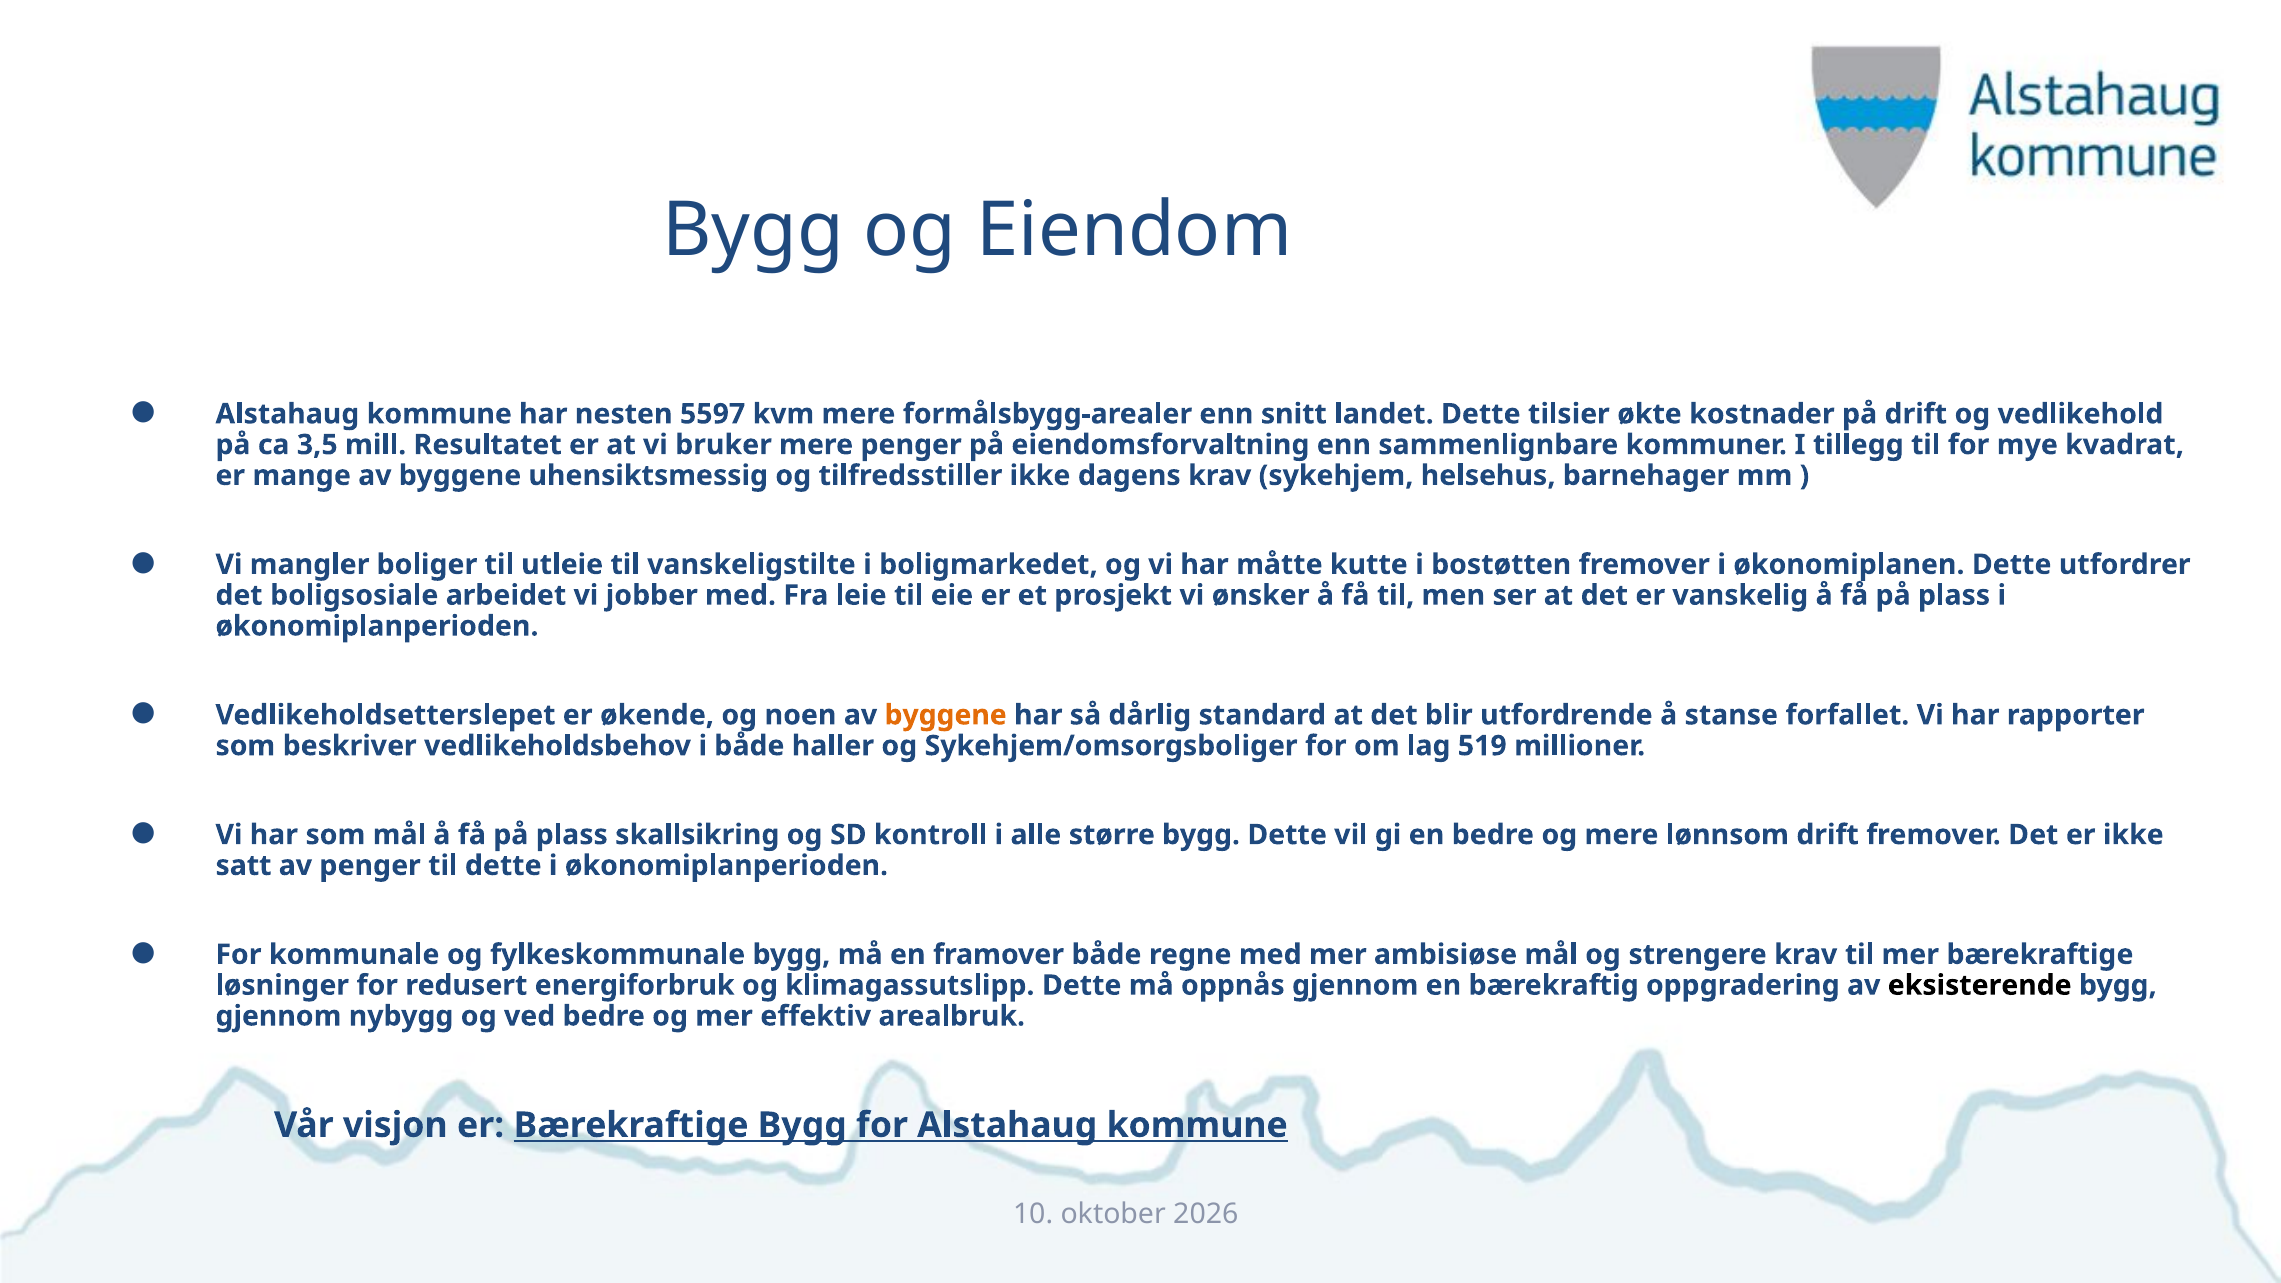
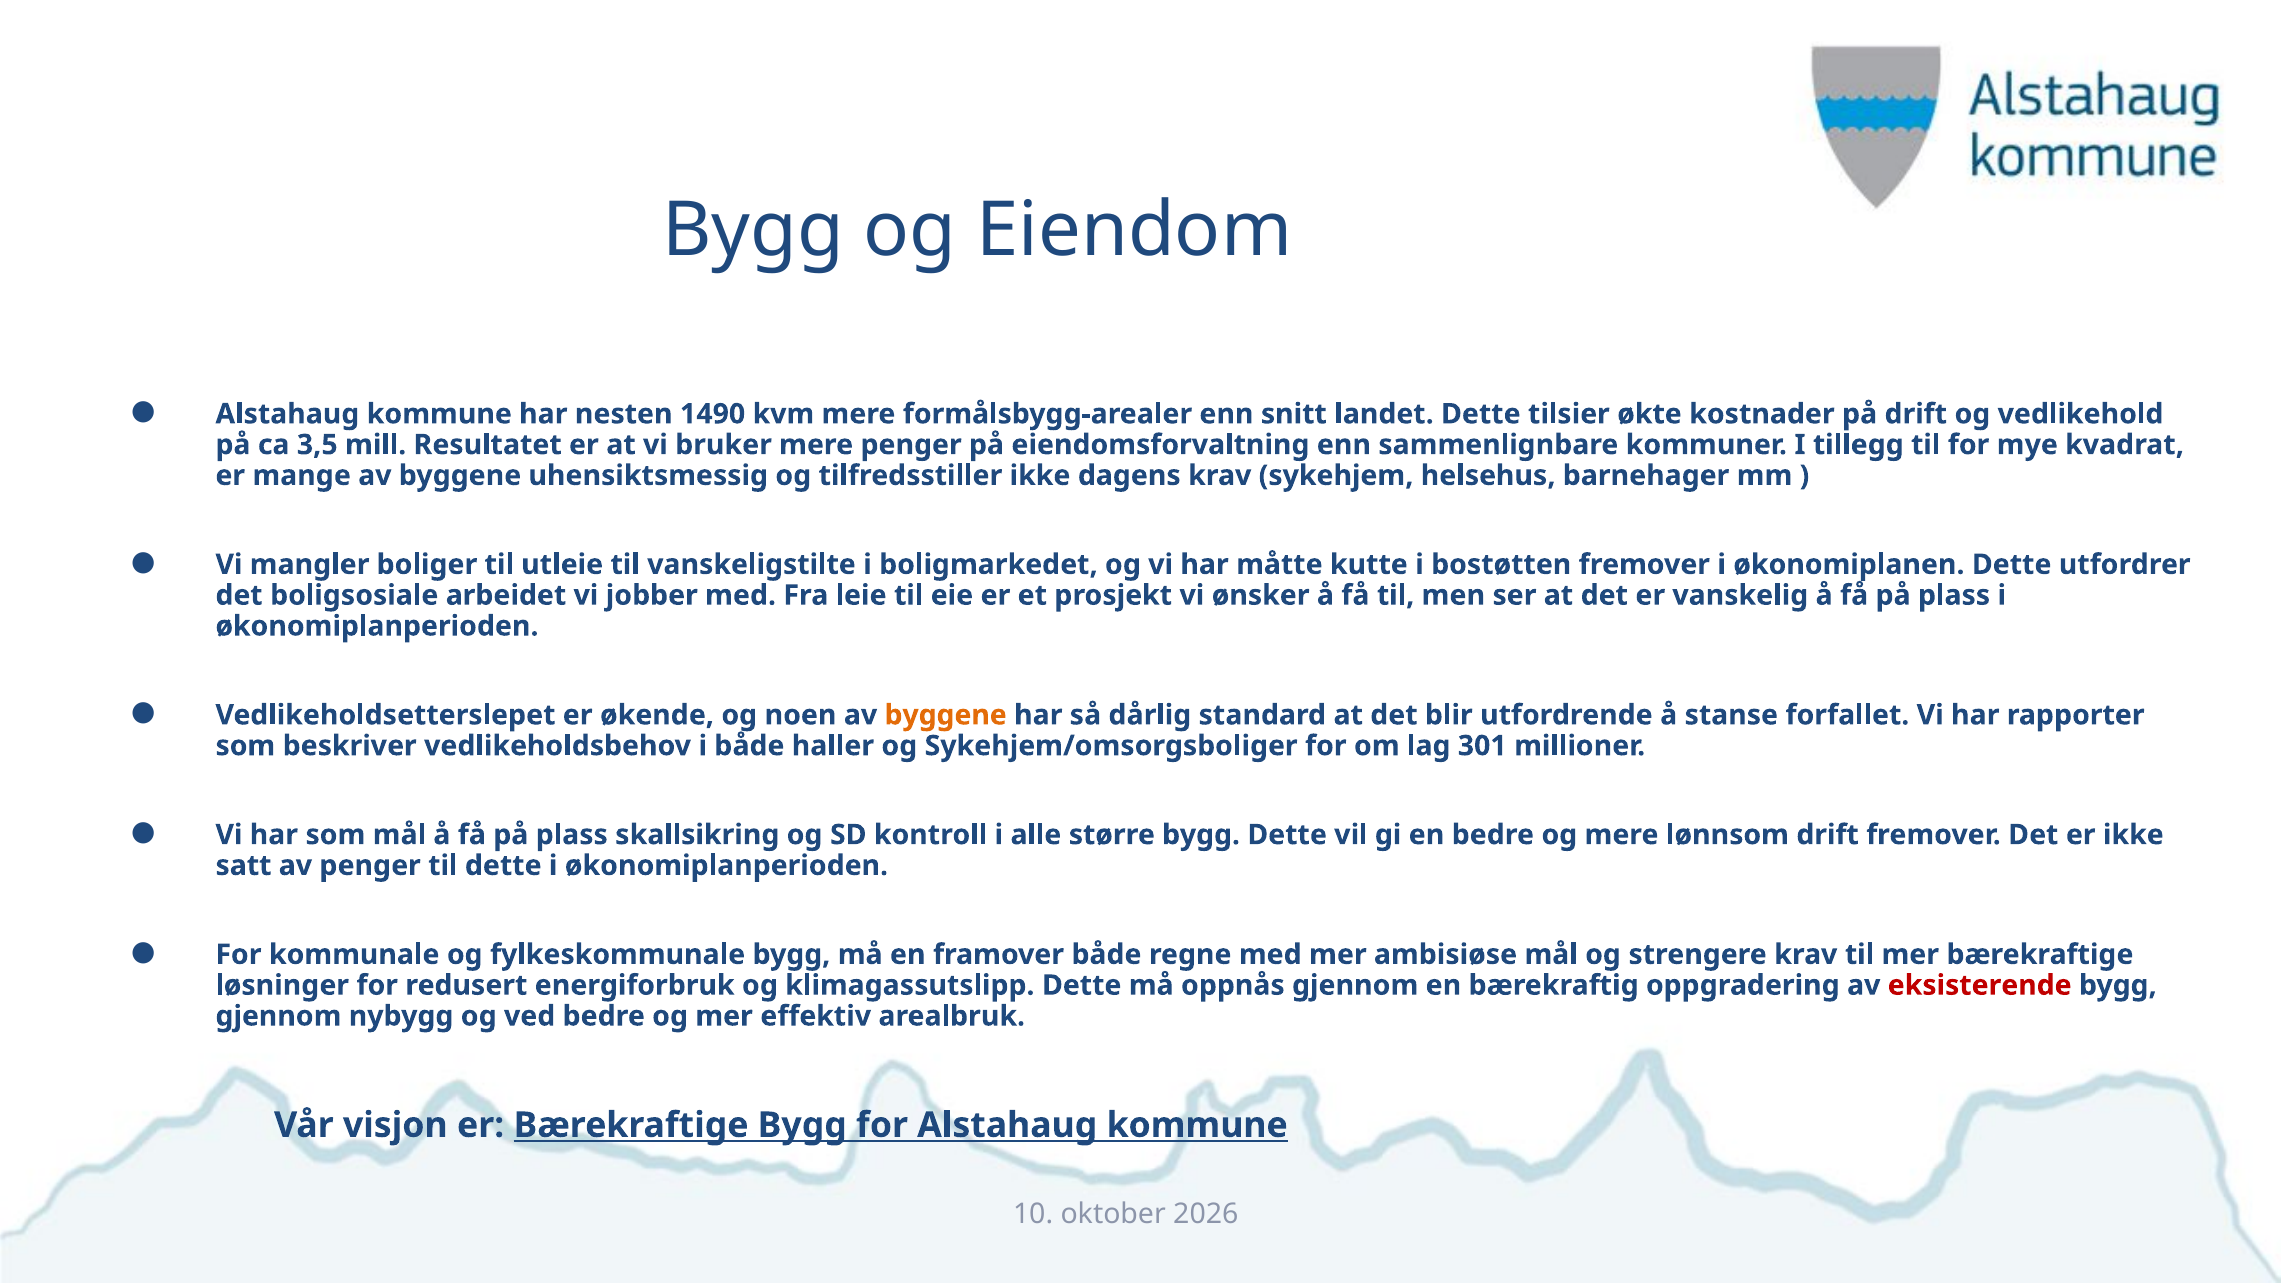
5597: 5597 -> 1490 (713, 414)
519: 519 -> 301 (1482, 746)
eksisterende colour: black -> red (1980, 985)
